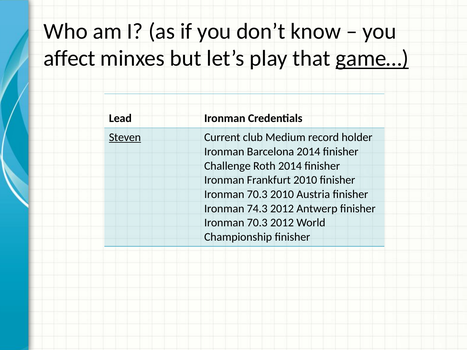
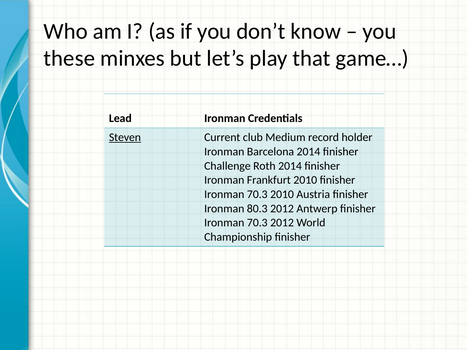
affect: affect -> these (69, 59)
game… underline: present -> none (372, 59)
74.3: 74.3 -> 80.3 (257, 209)
